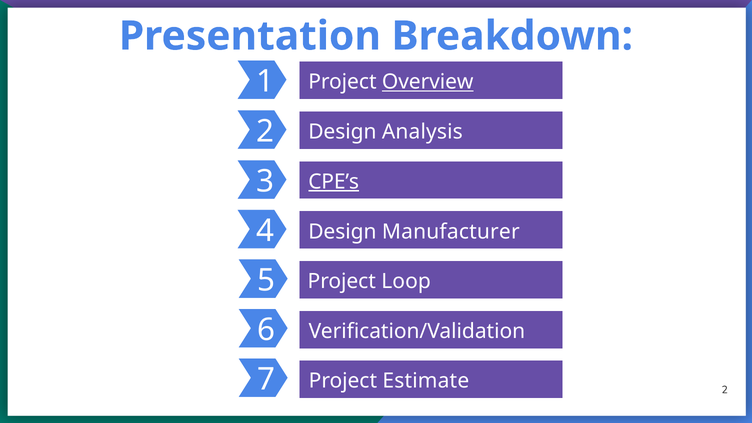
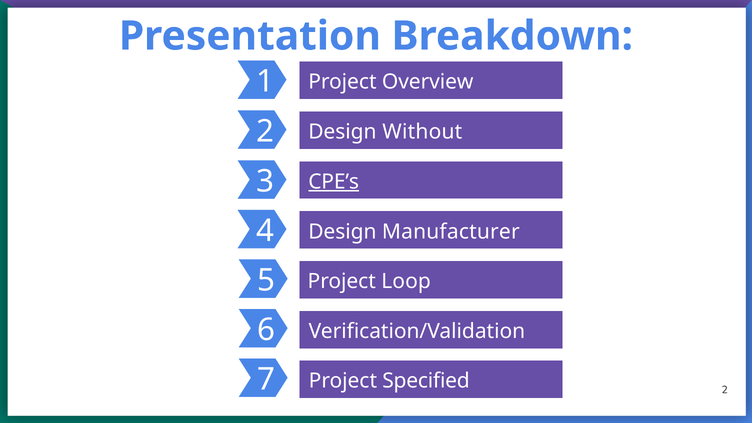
Overview underline: present -> none (428, 82)
Analysis: Analysis -> Without (422, 132)
Estimate: Estimate -> Specified (426, 381)
